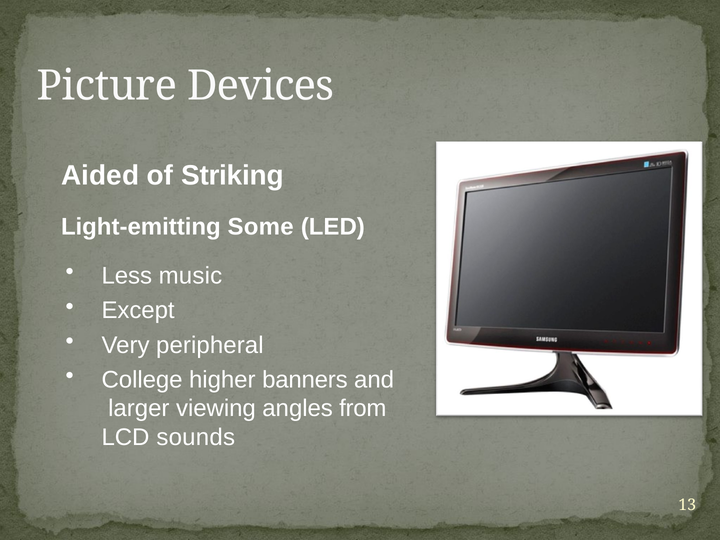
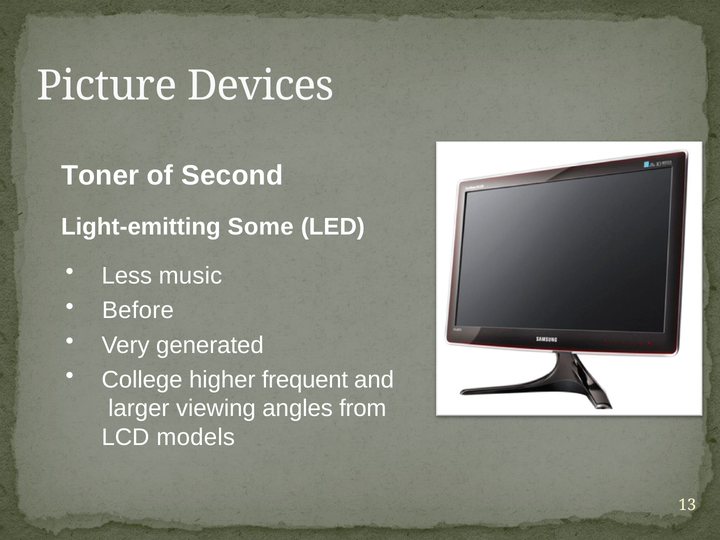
Aided: Aided -> Toner (100, 176)
Striking: Striking -> Second (232, 176)
Except: Except -> Before (138, 311)
peripheral: peripheral -> generated (210, 345)
banners: banners -> frequent (305, 380)
sounds: sounds -> models (196, 437)
